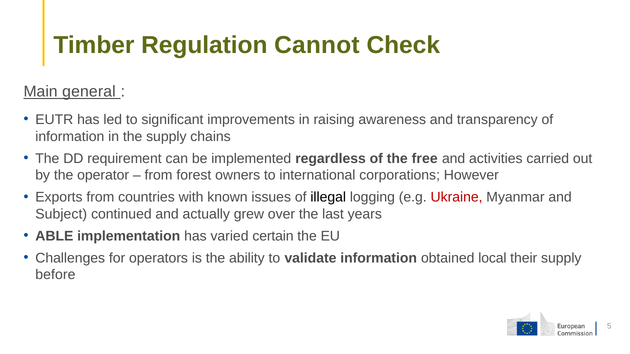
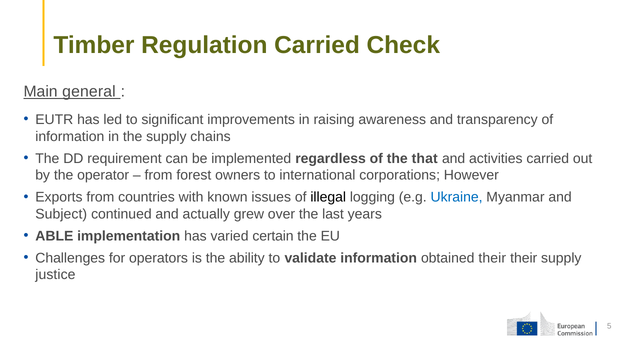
Regulation Cannot: Cannot -> Carried (317, 45)
free: free -> that (425, 159)
Ukraine colour: red -> blue (457, 198)
obtained local: local -> their (492, 258)
before: before -> justice (55, 275)
